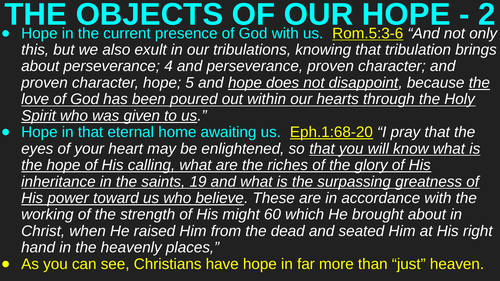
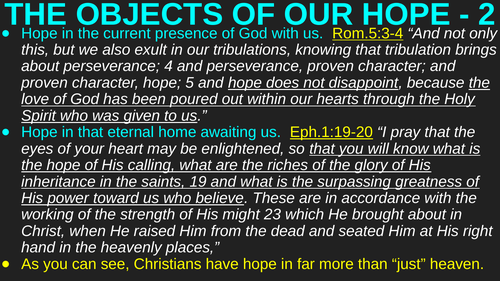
Rom.5:3-6: Rom.5:3-6 -> Rom.5:3-4 (368, 33)
Eph.1:68-20: Eph.1:68-20 -> Eph.1:19-20 (331, 132)
60: 60 -> 23 (272, 215)
